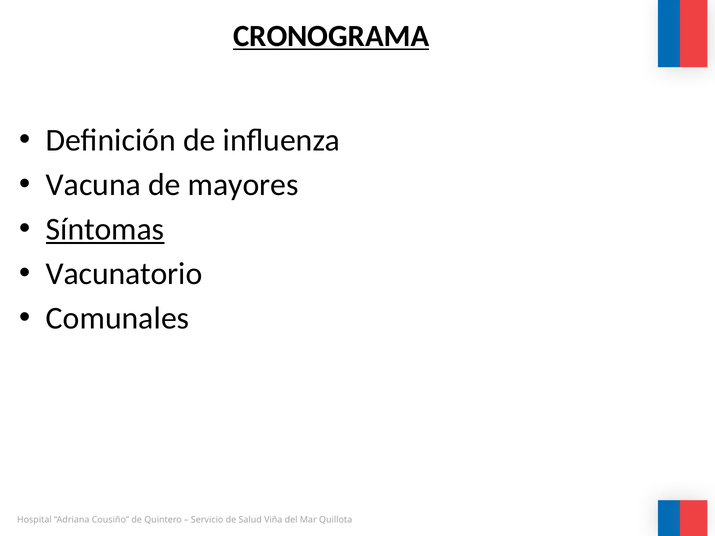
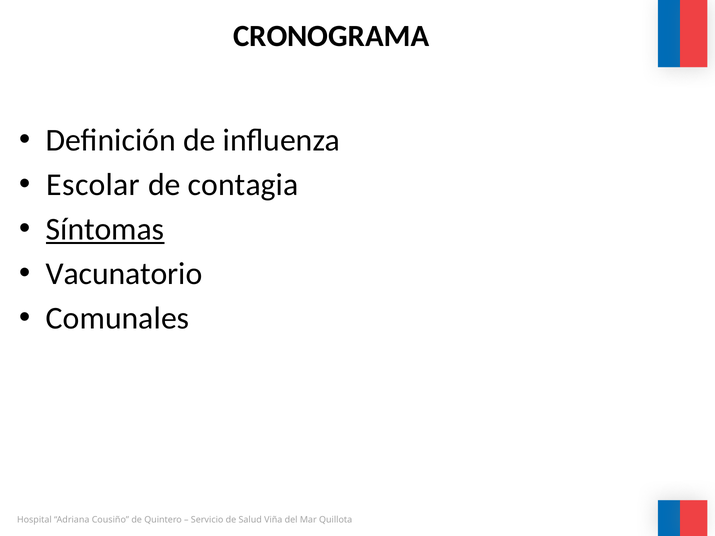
CRONOGRAMA underline: present -> none (331, 36)
Vacuna: Vacuna -> Escolar (93, 185)
mayores: mayores -> contagia (243, 185)
